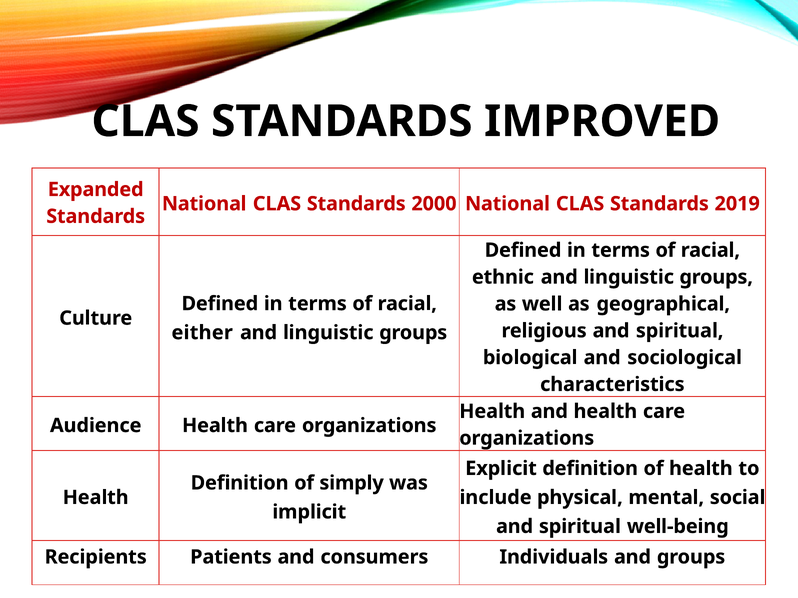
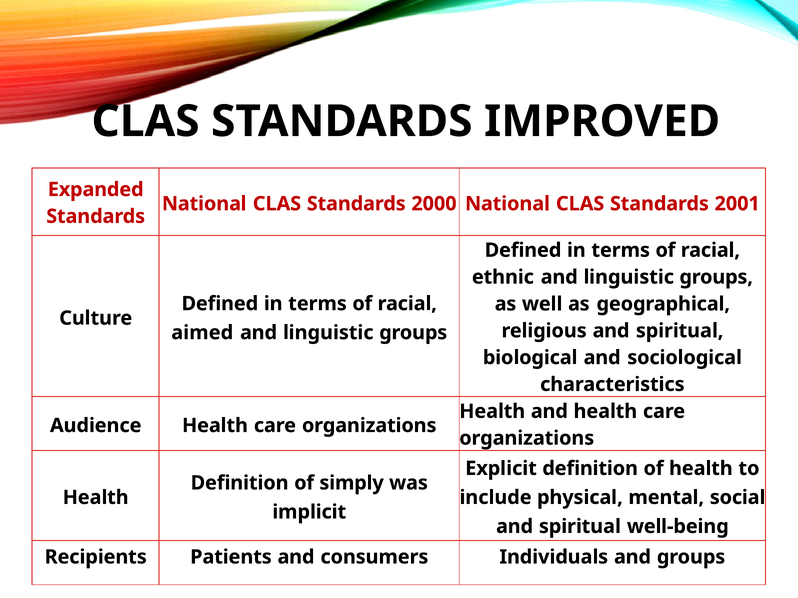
2019: 2019 -> 2001 (737, 204)
either: either -> aimed (202, 333)
